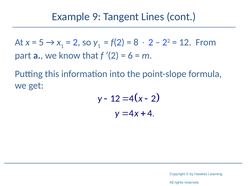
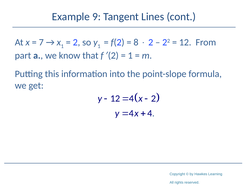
5: 5 -> 7 (41, 42)
6: 6 -> 1 (130, 56)
